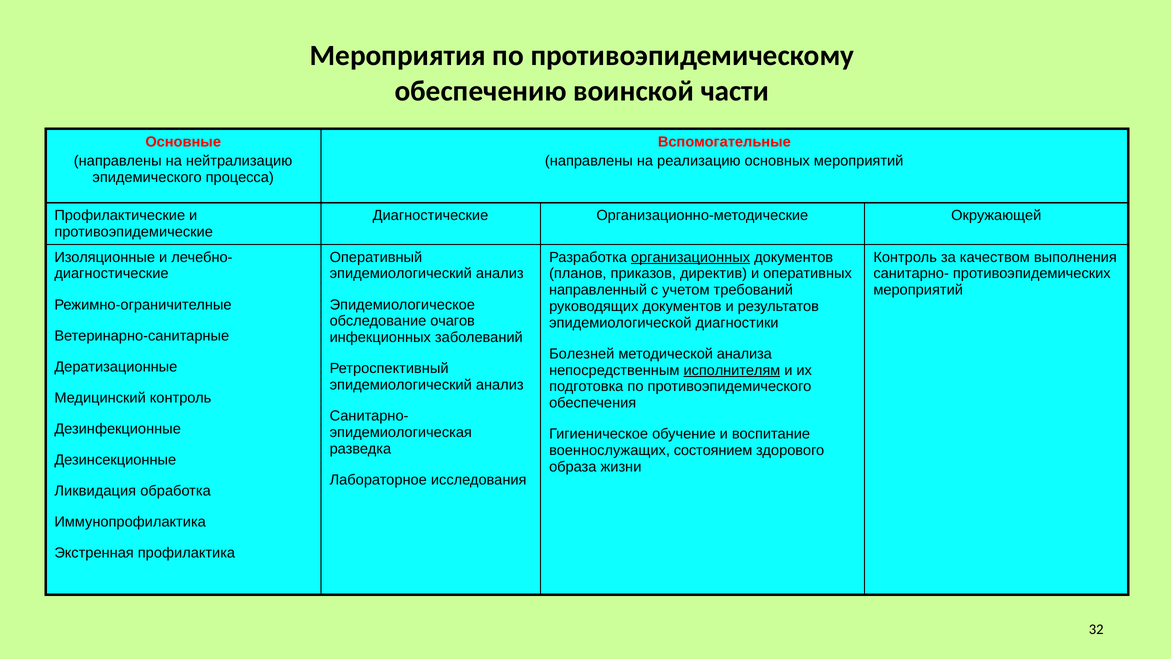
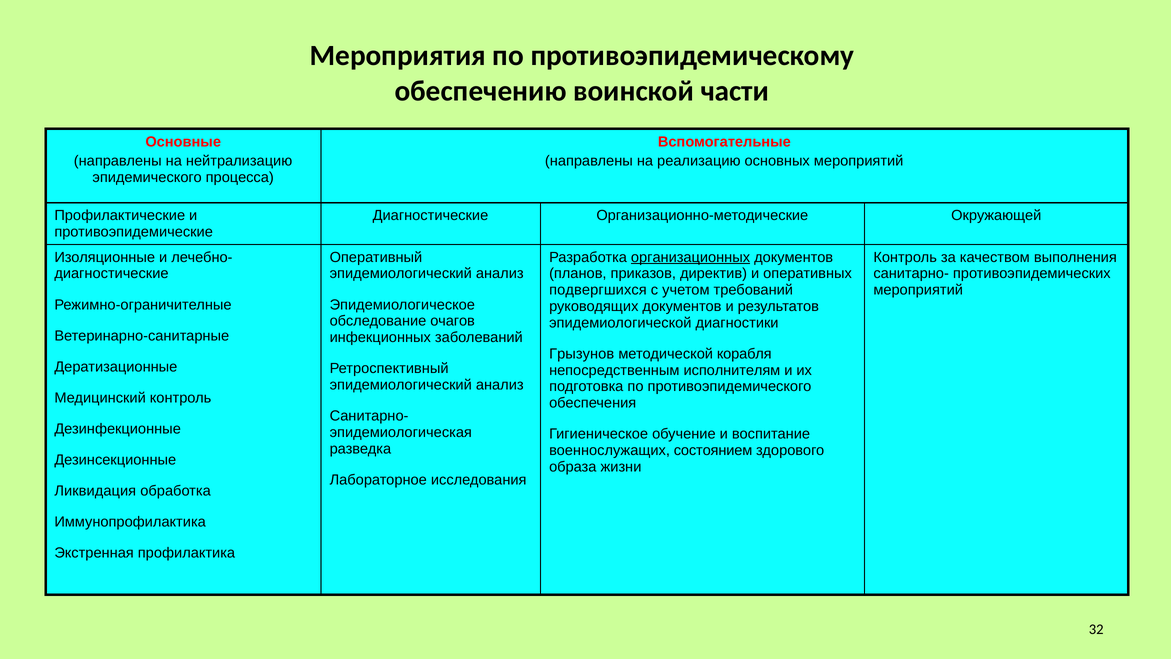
направленный: направленный -> подвергшихся (598, 290)
Болезней: Болезней -> Грызунов (582, 354)
анализа: анализа -> корабля (744, 354)
исполнителям underline: present -> none (732, 370)
